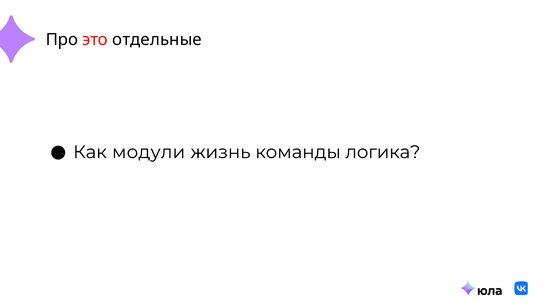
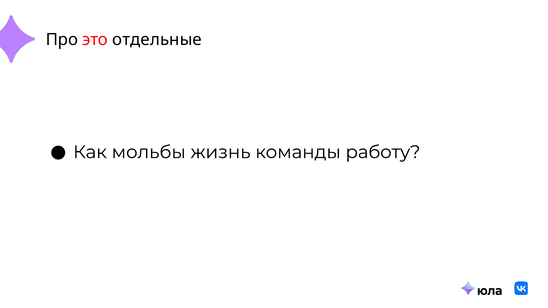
модули: модули -> мольбы (149, 152)
логика: логика -> работу (383, 152)
